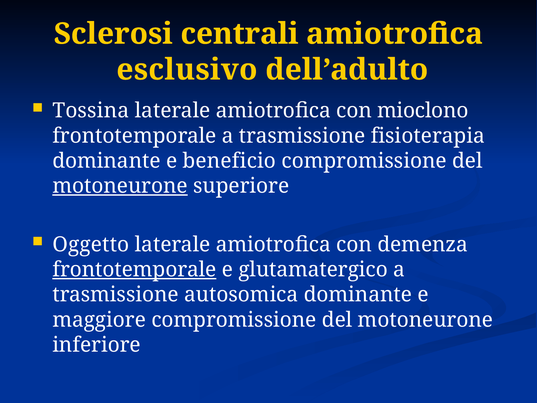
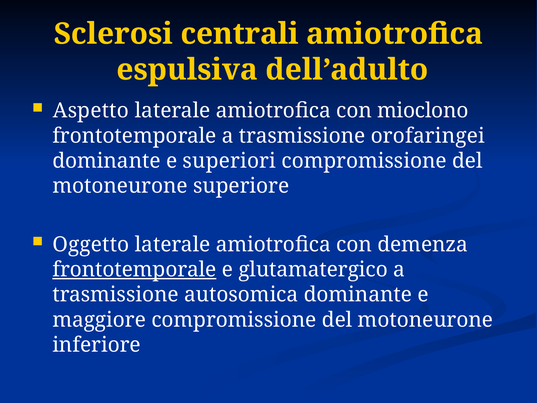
esclusivo: esclusivo -> espulsiva (187, 70)
Tossina: Tossina -> Aspetto (91, 111)
fisioterapia: fisioterapia -> orofaringei (428, 136)
beneficio: beneficio -> superiori (229, 161)
motoneurone underline: present -> none (120, 186)
